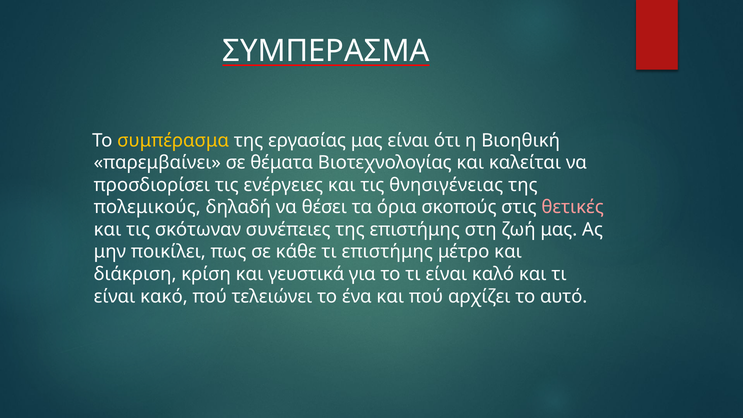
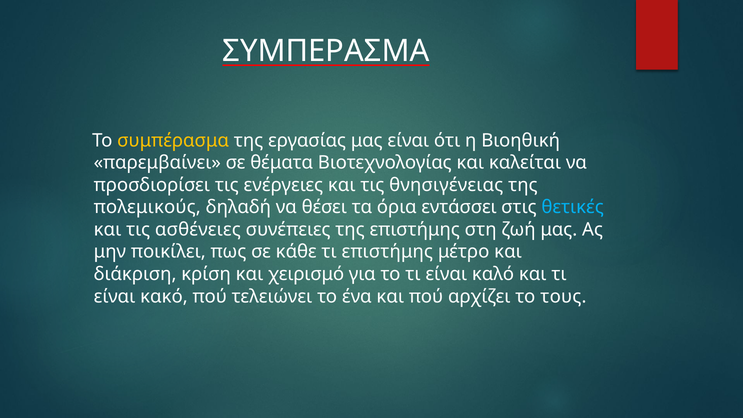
σκοπούς: σκοπούς -> εντάσσει (459, 207)
θετικές colour: pink -> light blue (573, 207)
σκότωναν: σκότωναν -> ασθένειες (198, 230)
γευστικά: γευστικά -> χειρισμό (306, 274)
αυτό: αυτό -> τους (563, 296)
